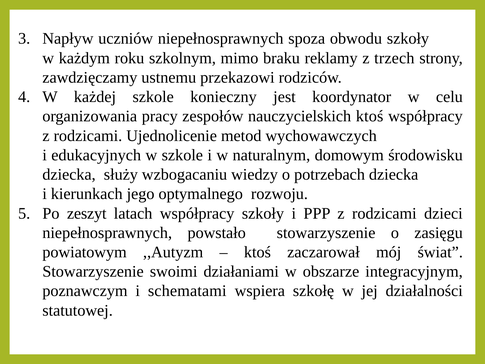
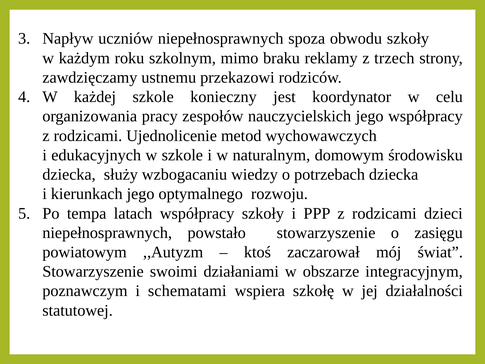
nauczycielskich ktoś: ktoś -> jego (370, 116)
zeszyt: zeszyt -> tempa (87, 213)
